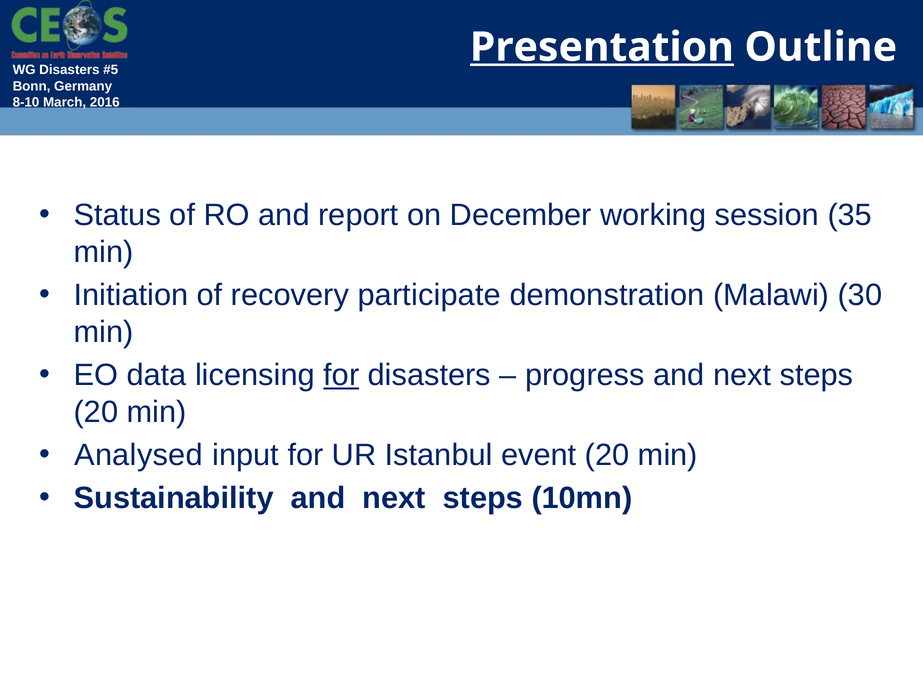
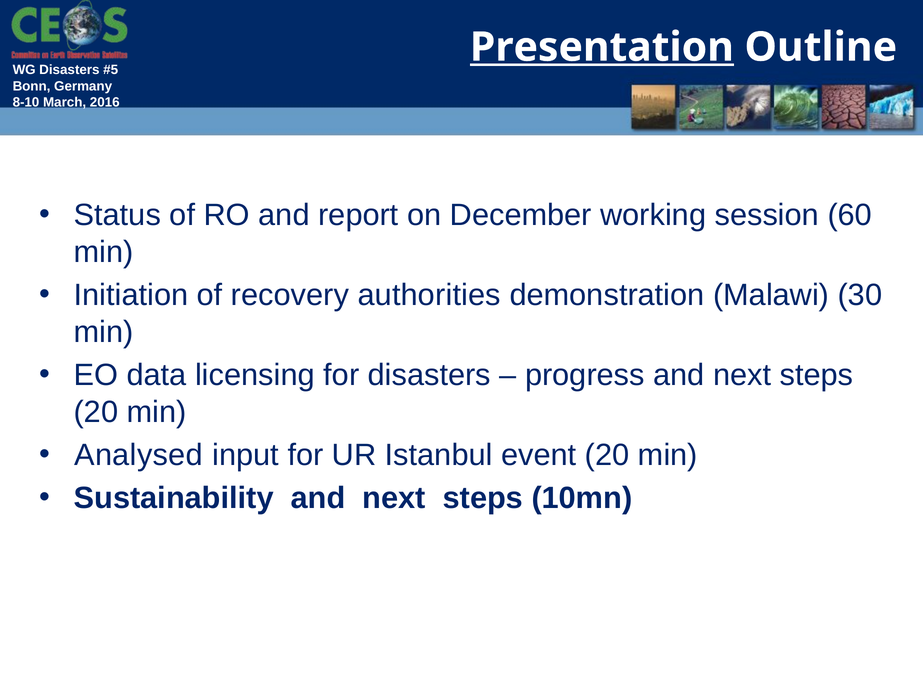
35: 35 -> 60 (850, 215)
participate: participate -> authorities (429, 295)
for underline: present -> none (341, 375)
